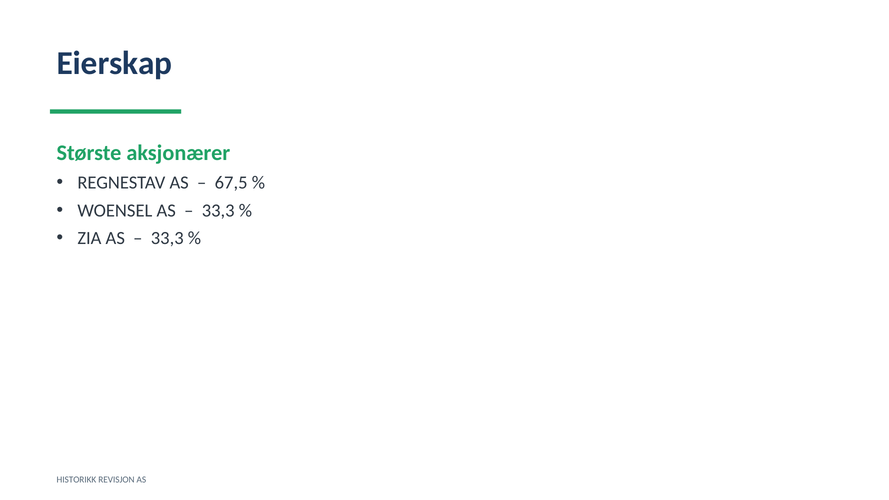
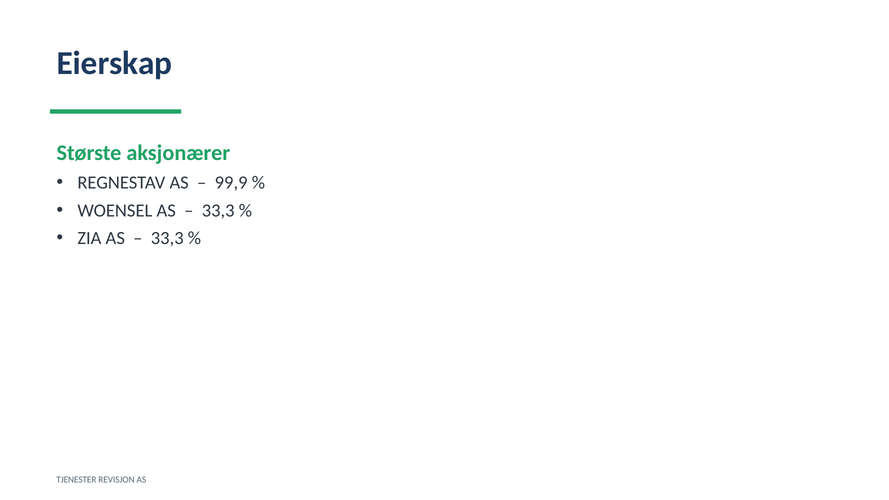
67,5: 67,5 -> 99,9 (231, 183)
HISTORIKK: HISTORIKK -> TJENESTER (76, 480)
